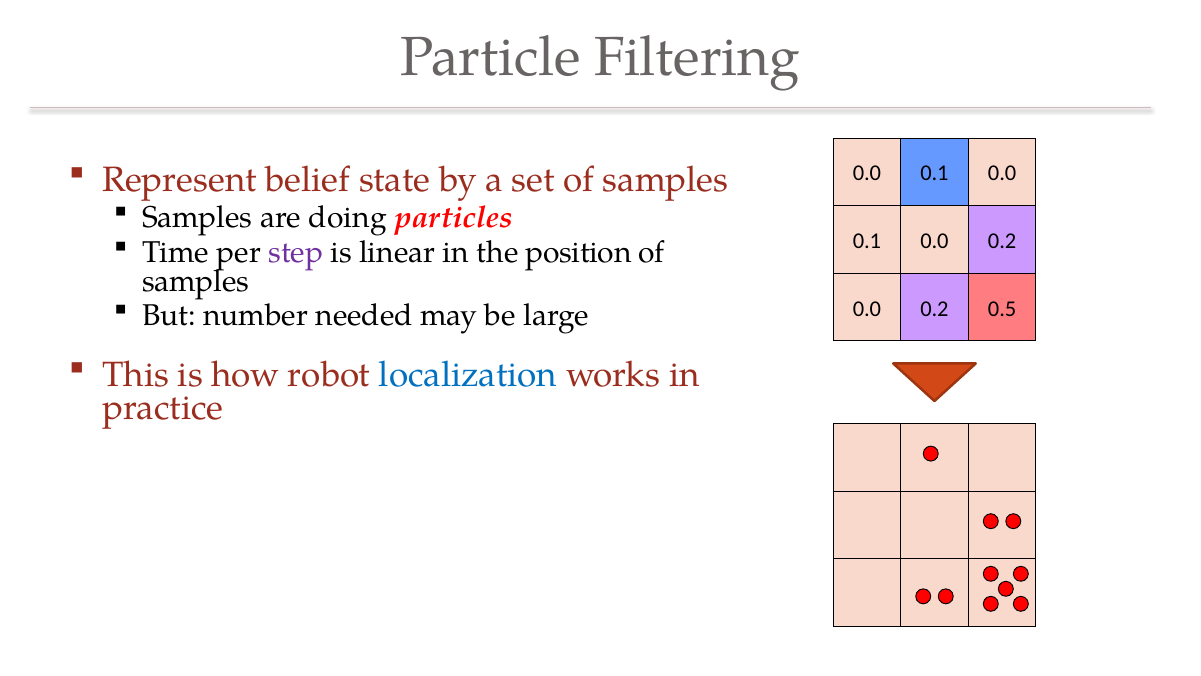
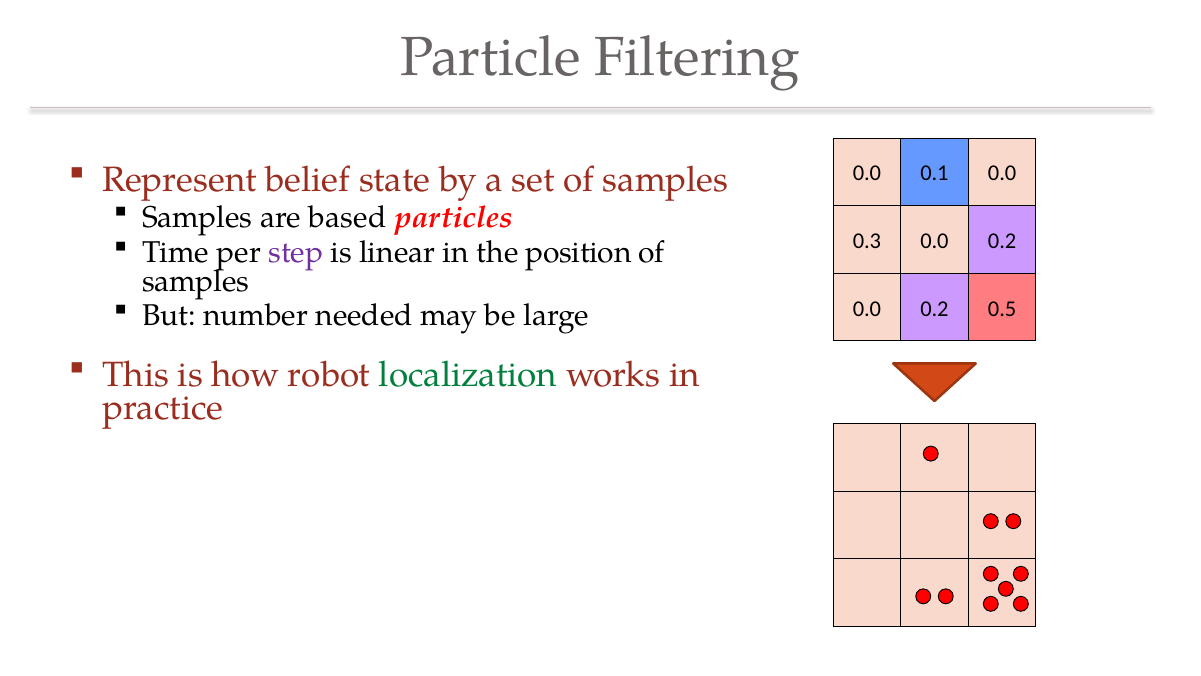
doing: doing -> based (348, 217)
0.1: 0.1 -> 0.3 (867, 241)
localization colour: blue -> green (468, 374)
